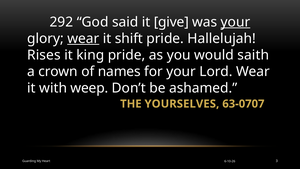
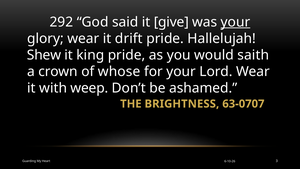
wear underline: present -> none (83, 38)
shift: shift -> drift (129, 38)
Rises: Rises -> Shew (44, 55)
names: names -> whose (119, 71)
YOURSELVES: YOURSELVES -> BRIGHTNESS (182, 104)
